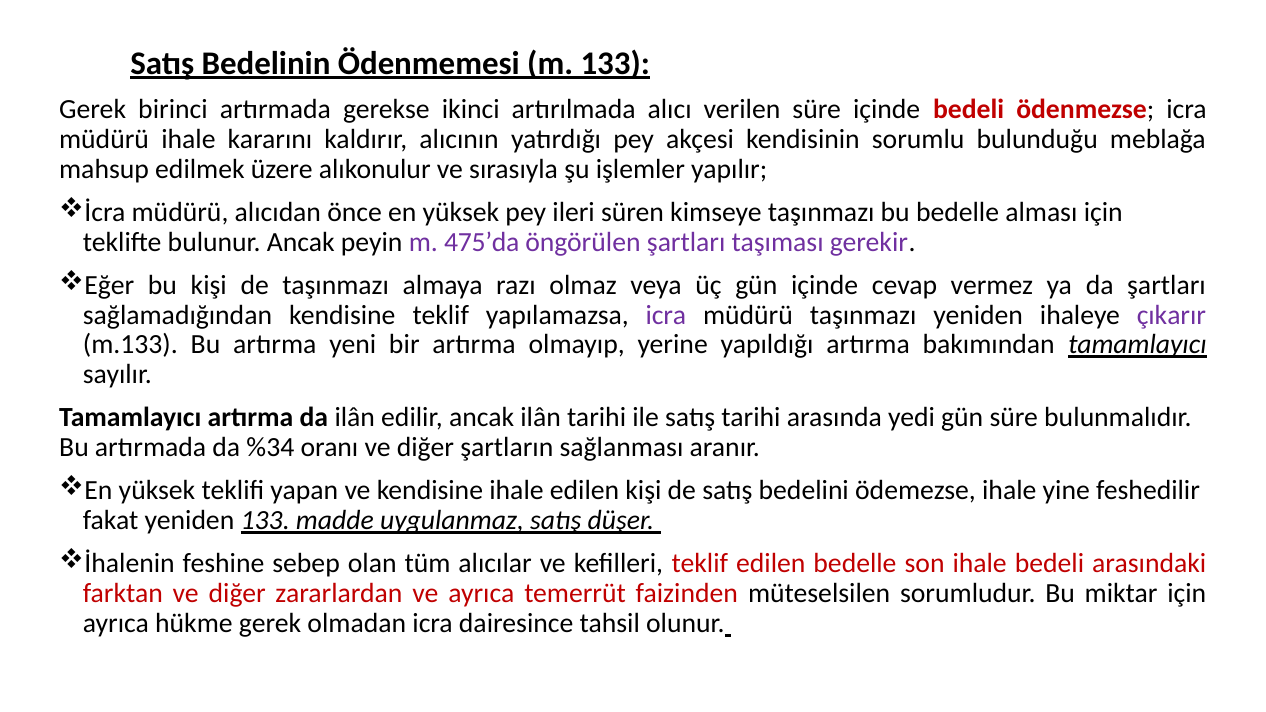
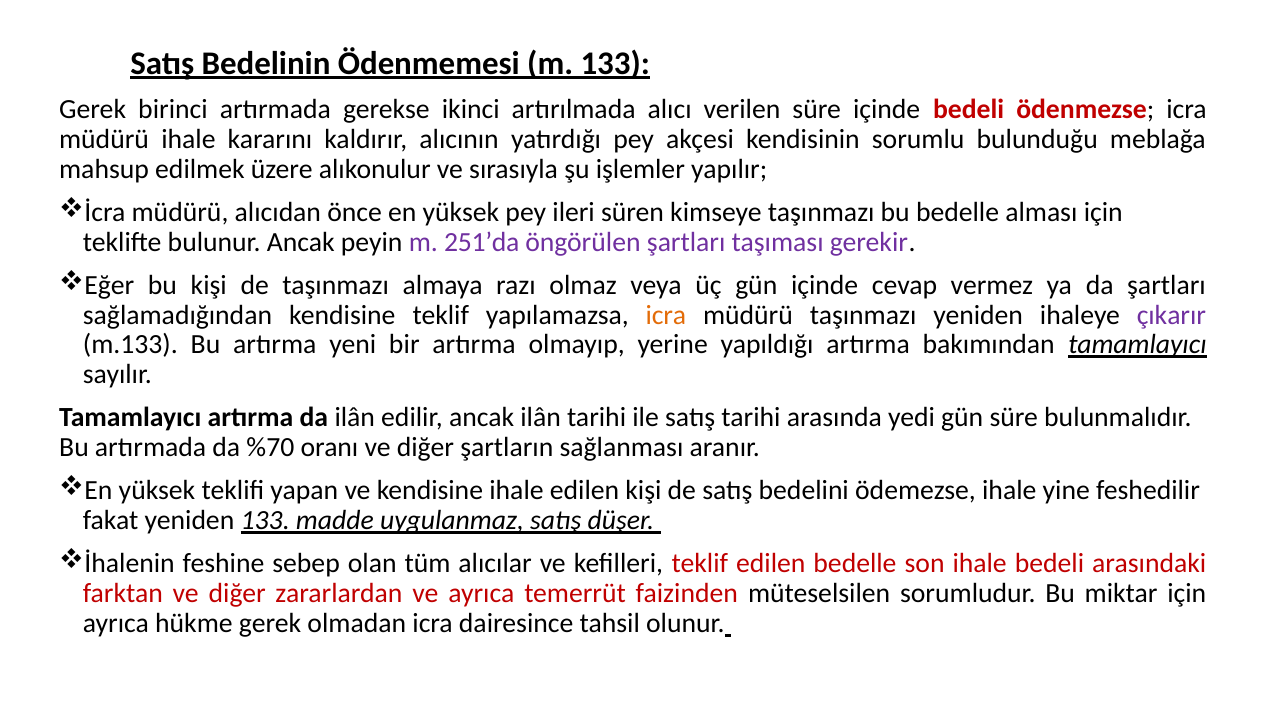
475’da: 475’da -> 251’da (482, 242)
icra colour: purple -> orange (666, 315)
%34: %34 -> %70 (270, 448)
